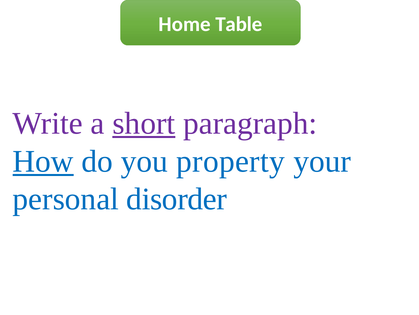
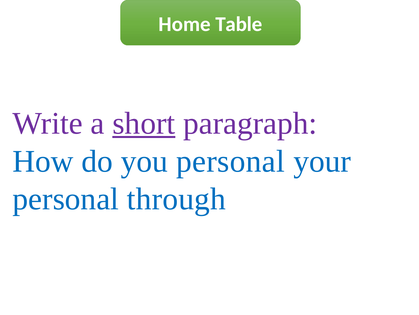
How underline: present -> none (43, 161)
you property: property -> personal (231, 161)
disorder: disorder -> through (176, 199)
